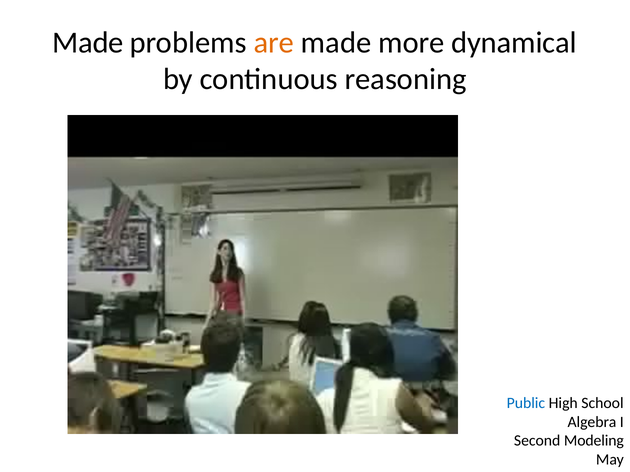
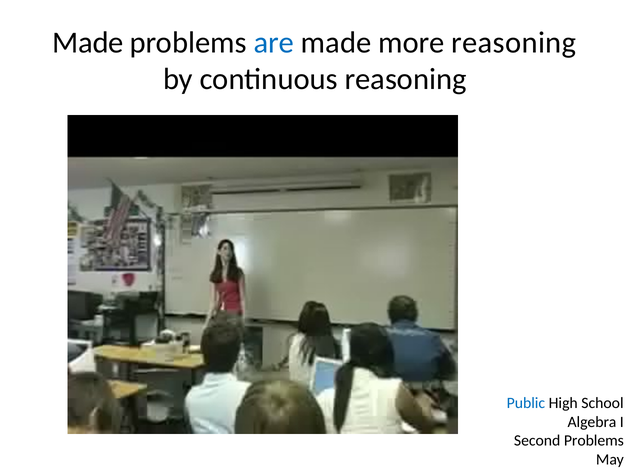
are colour: orange -> blue (274, 43)
more dynamical: dynamical -> reasoning (514, 43)
Second Modeling: Modeling -> Problems (594, 441)
